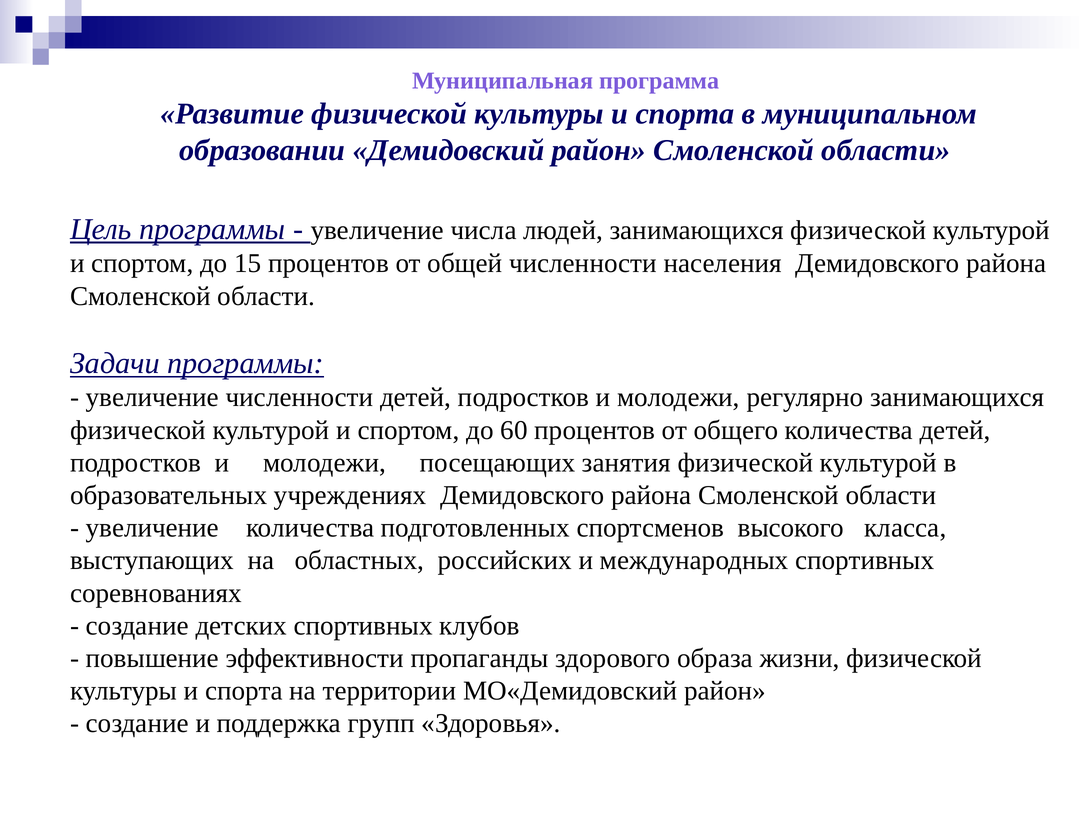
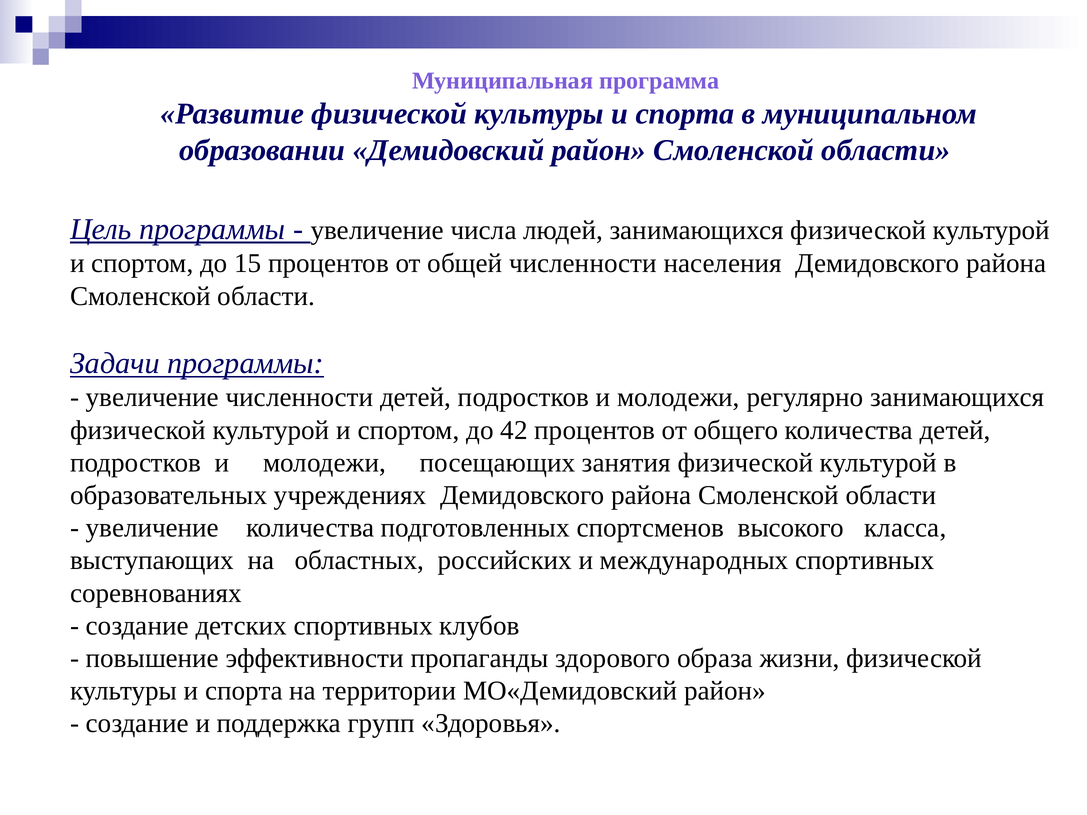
60: 60 -> 42 (514, 430)
